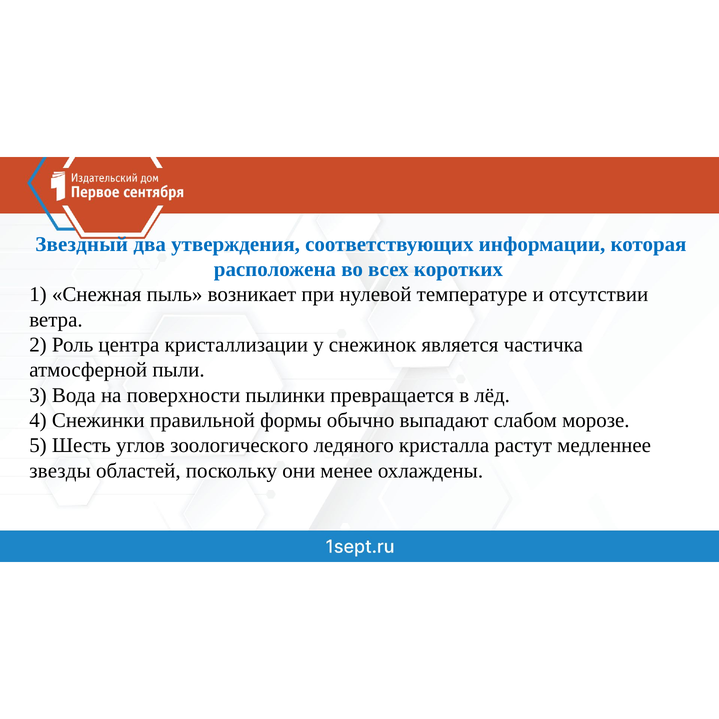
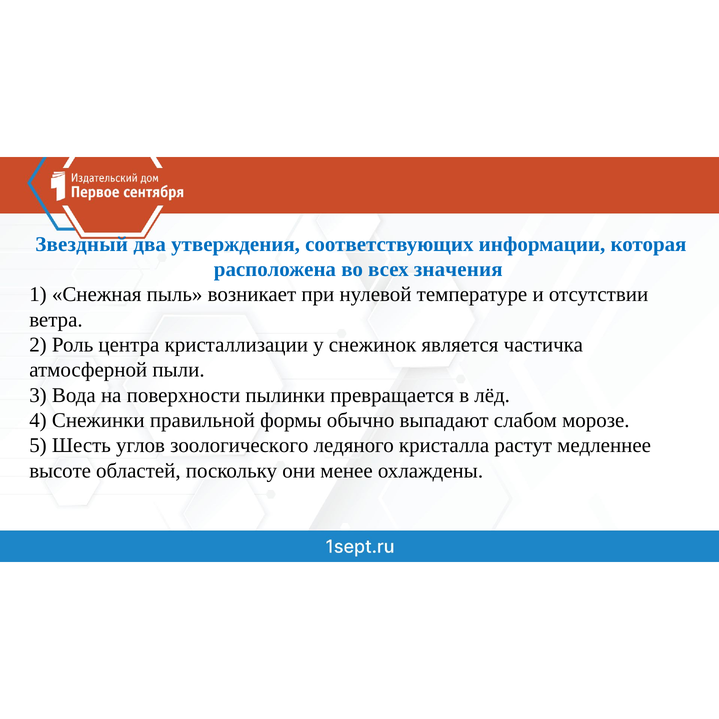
коротких: коротких -> значения (458, 269)
звезды: звезды -> высоте (60, 471)
